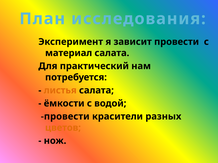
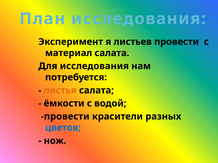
зависит: зависит -> листьев (133, 42)
Для практический: практический -> исследования (94, 66)
цветов colour: orange -> blue (63, 128)
